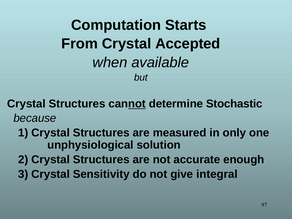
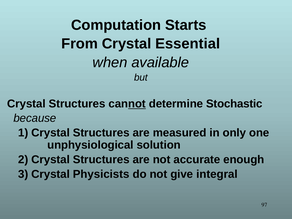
Accepted: Accepted -> Essential (188, 44)
Sensitivity: Sensitivity -> Physicists (101, 174)
